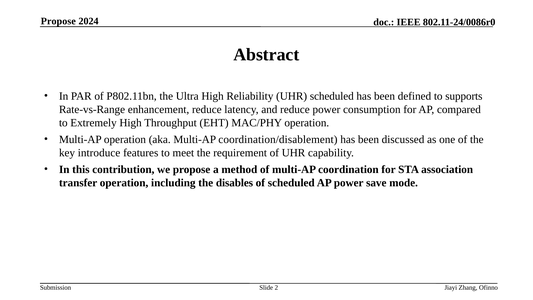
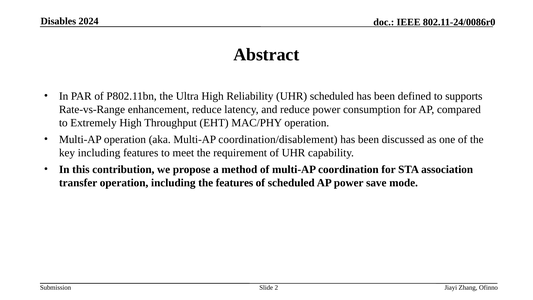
Propose: Propose -> Disables (58, 21)
key introduce: introduce -> including (99, 153)
the disables: disables -> features (235, 183)
